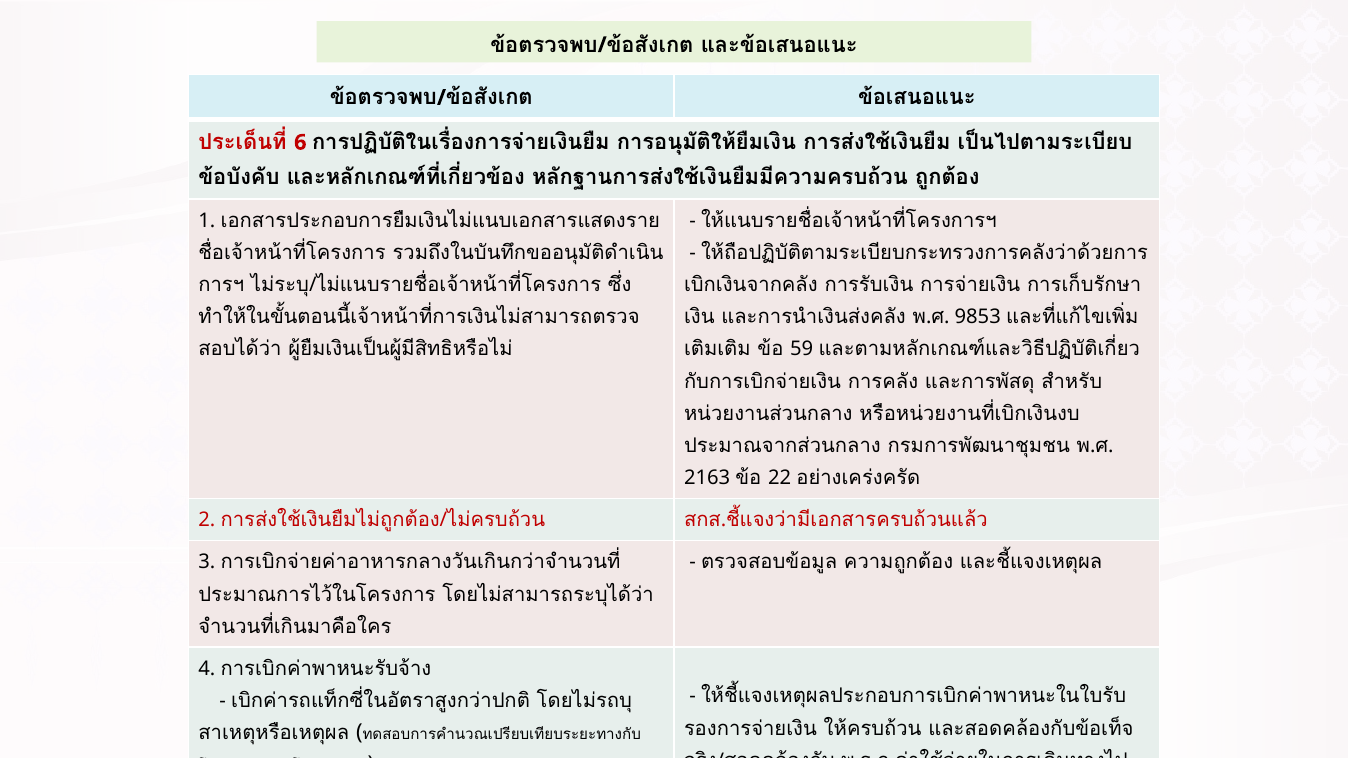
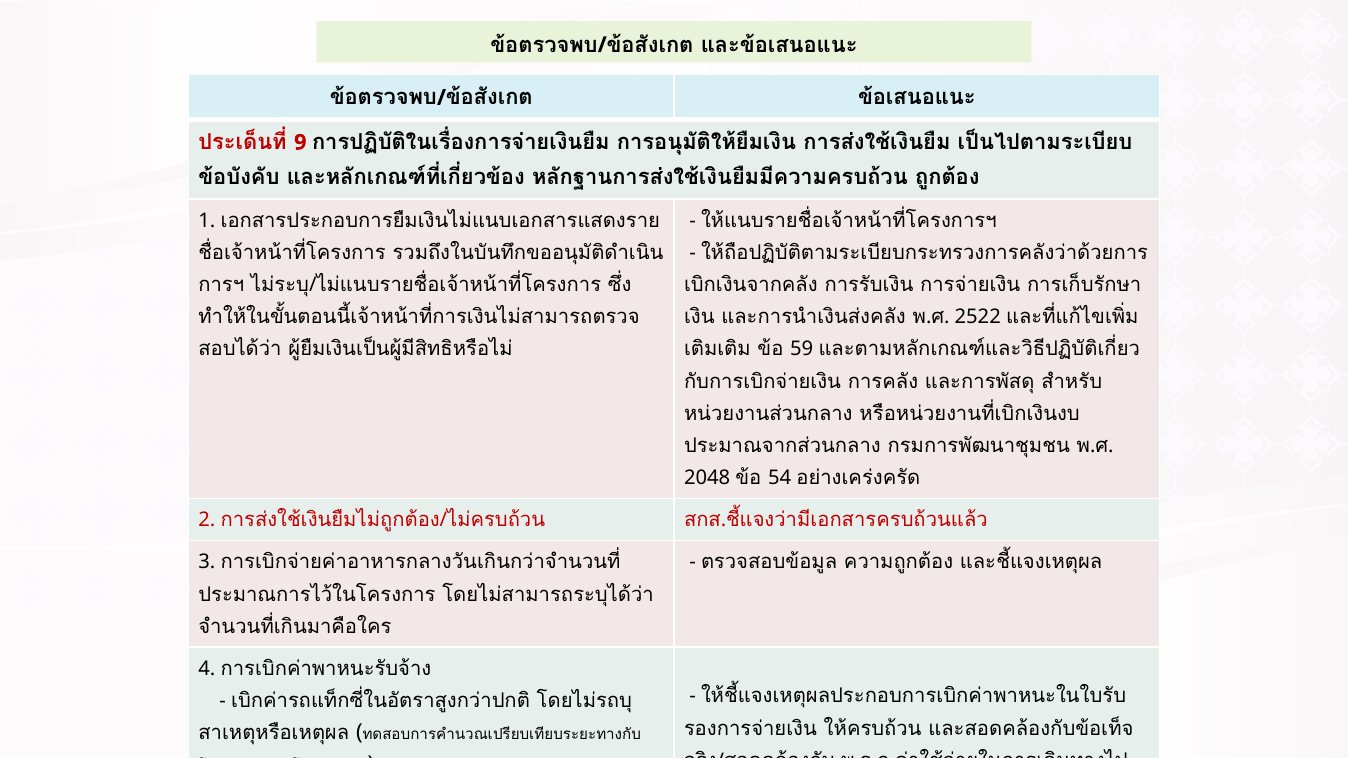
6: 6 -> 9 (300, 142)
9853: 9853 -> 2522 (978, 317)
2163: 2163 -> 2048 (707, 478)
22: 22 -> 54 (780, 478)
